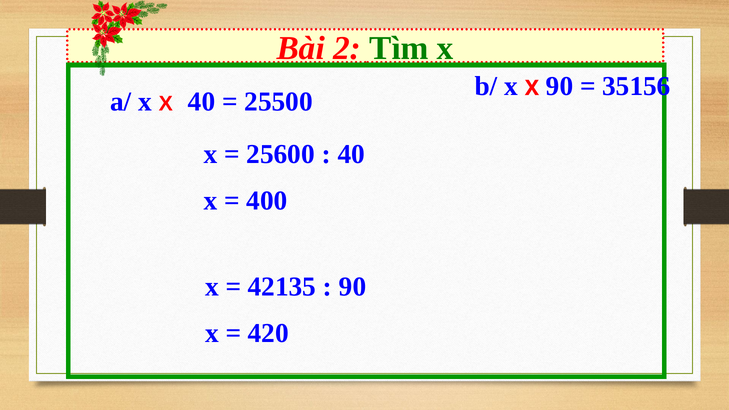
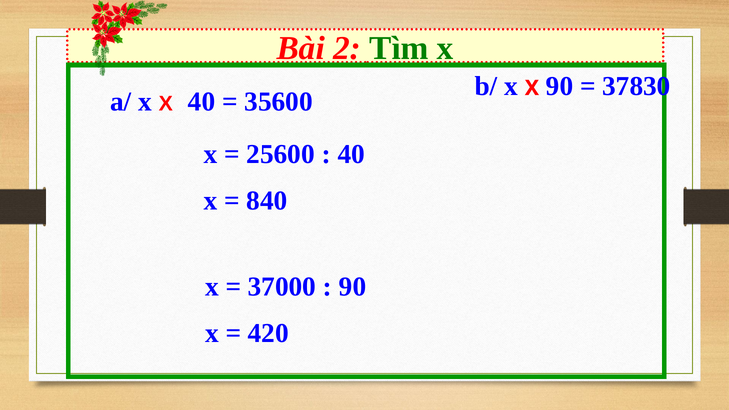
35156: 35156 -> 37830 (636, 86)
25500: 25500 -> 35600 (279, 102)
400: 400 -> 840 (267, 201)
42135: 42135 -> 37000 (282, 287)
